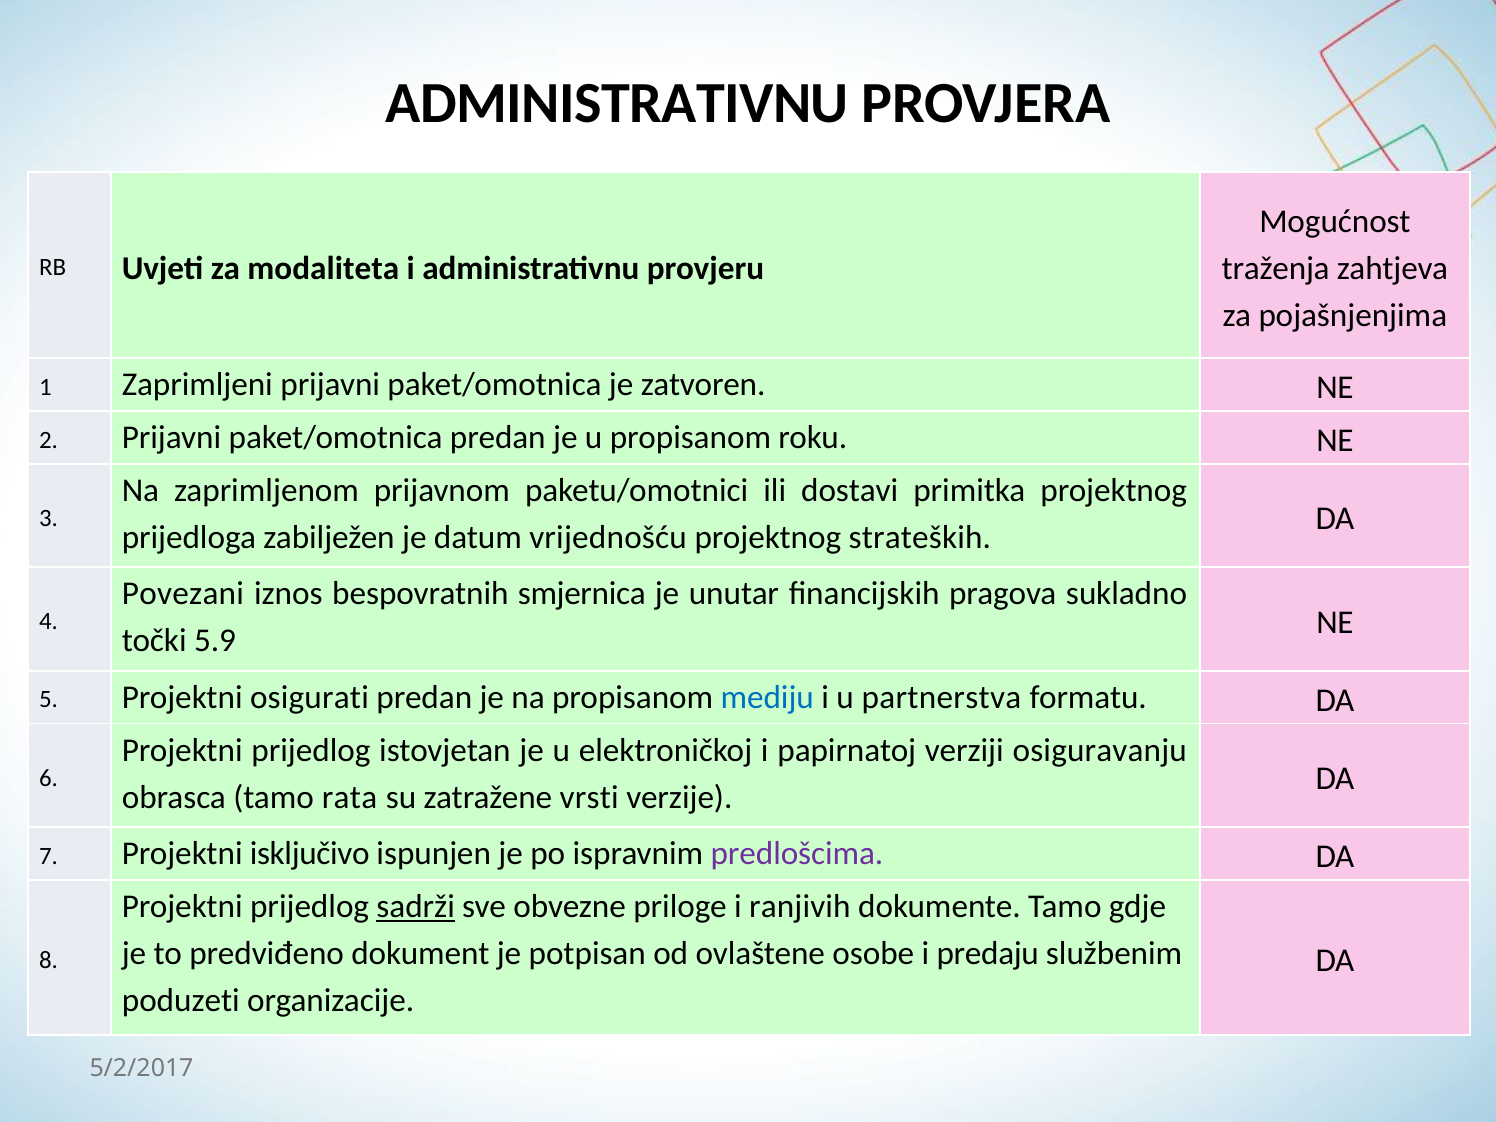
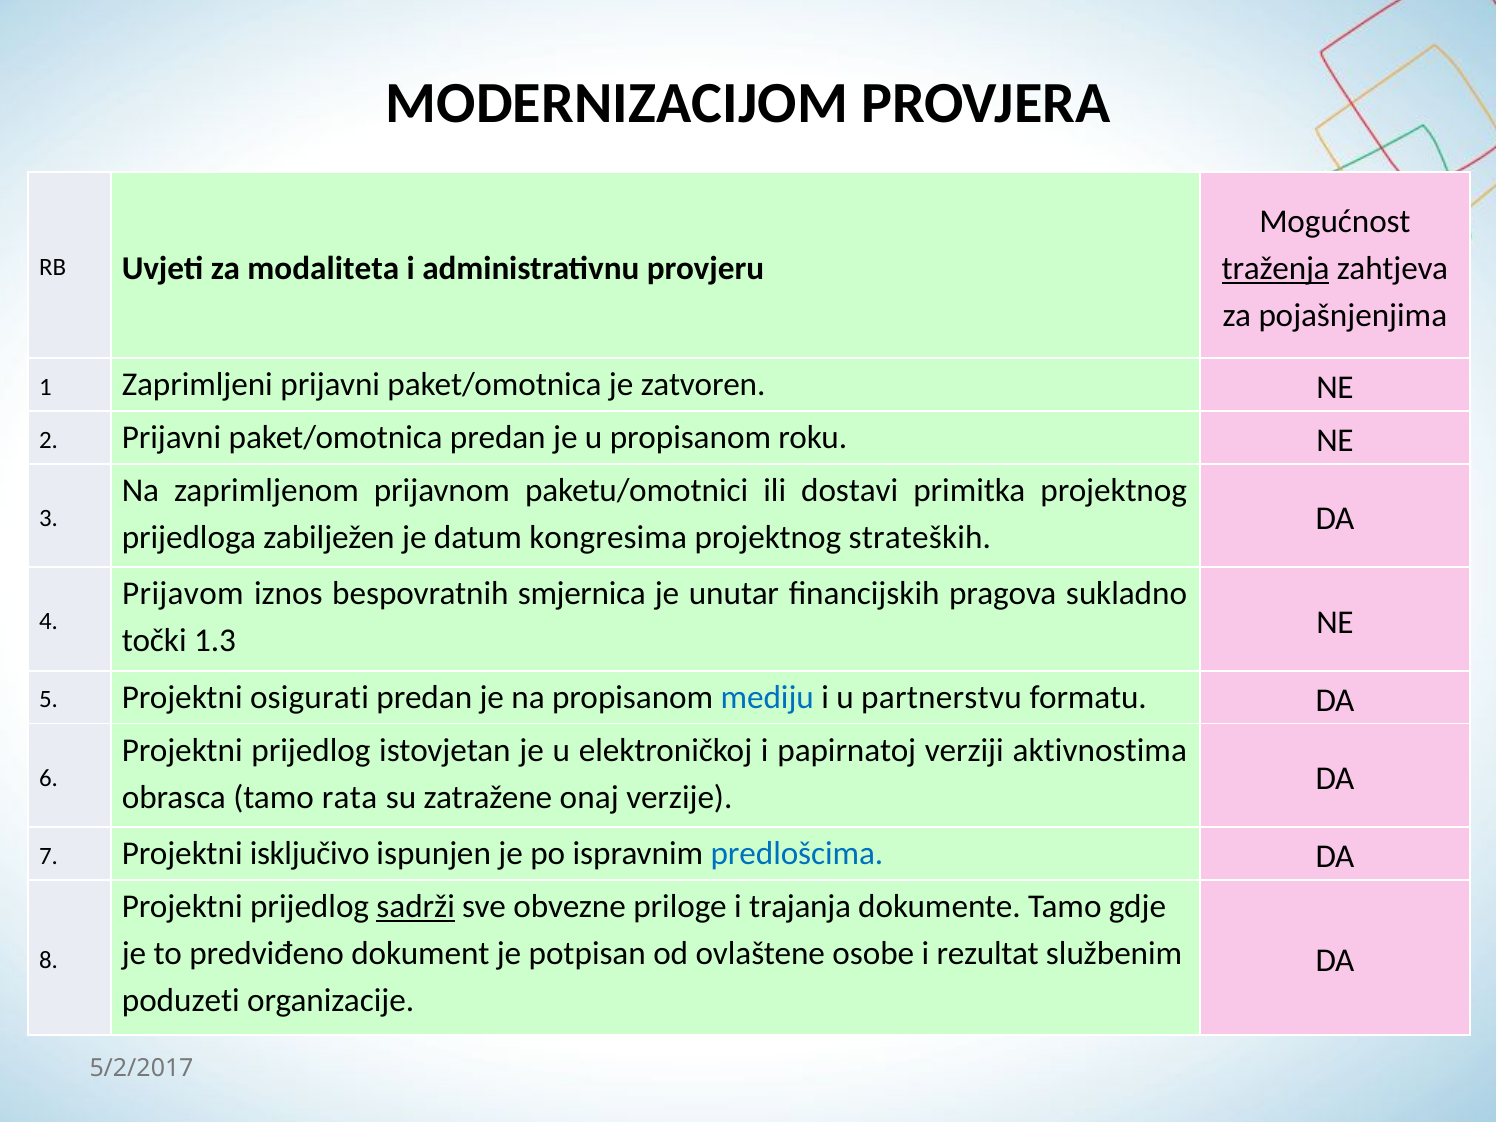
ADMINISTRATIVNU: ADMINISTRATIVNU -> MODERNIZACIJOM (617, 103)
traženja underline: none -> present (1276, 269)
vrijednošću: vrijednošću -> kongresima (608, 537)
Povezani: Povezani -> Prijavom (183, 594)
5.9: 5.9 -> 1.3 (215, 641)
partnerstva: partnerstva -> partnerstvu (941, 698)
osiguravanju: osiguravanju -> aktivnostima (1100, 750)
vrsti: vrsti -> onaj (589, 797)
predlošcima colour: purple -> blue (797, 854)
ranjivih: ranjivih -> trajanja (800, 907)
predaju: predaju -> rezultat (988, 953)
